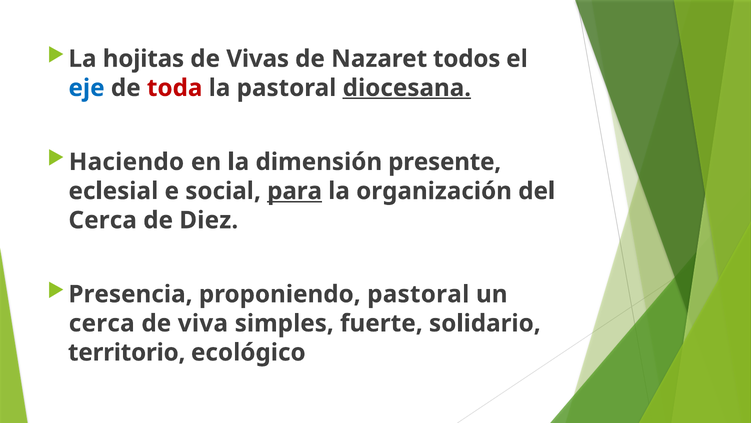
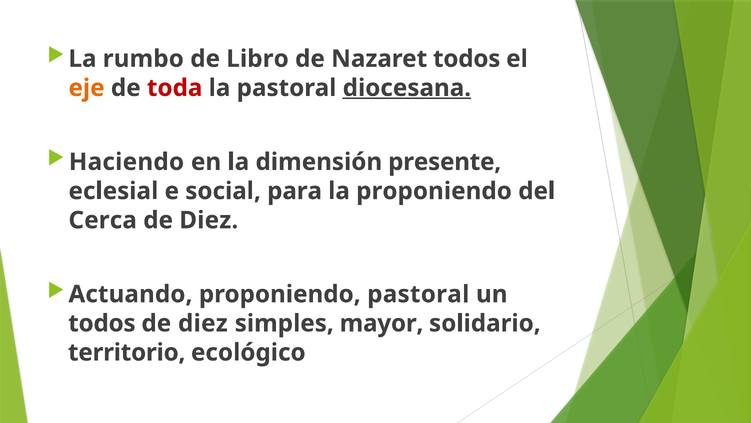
hojitas: hojitas -> rumbo (143, 59)
Vivas: Vivas -> Libro (258, 59)
eje colour: blue -> orange (87, 88)
para underline: present -> none (295, 191)
la organización: organización -> proponiendo (434, 191)
Presencia: Presencia -> Actuando (130, 294)
cerca: cerca -> todos (102, 323)
viva: viva -> diez (203, 323)
fuerte: fuerte -> mayor (382, 323)
